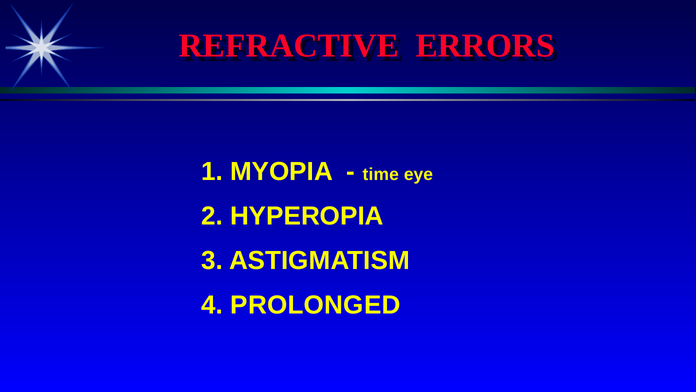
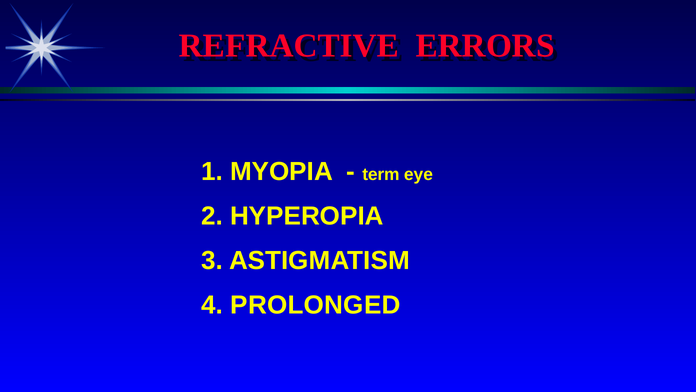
time: time -> term (381, 174)
